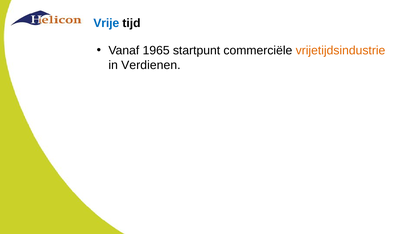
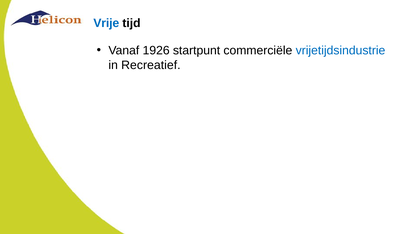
1965: 1965 -> 1926 (156, 51)
vrijetijdsindustrie colour: orange -> blue (341, 51)
Verdienen: Verdienen -> Recreatief (151, 65)
